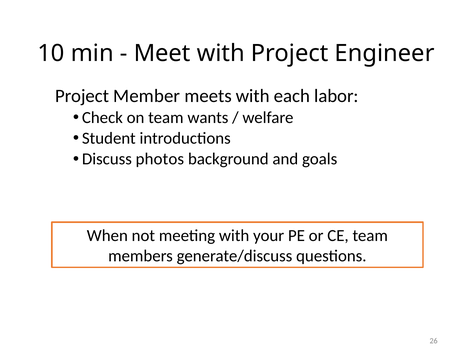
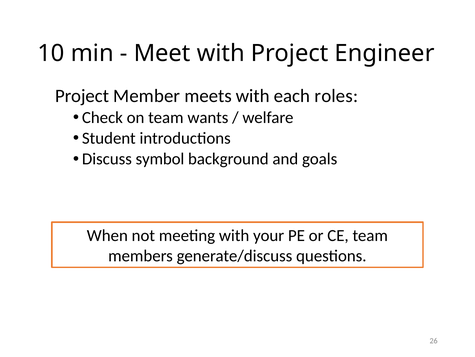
labor: labor -> roles (336, 96)
photos: photos -> symbol (160, 159)
